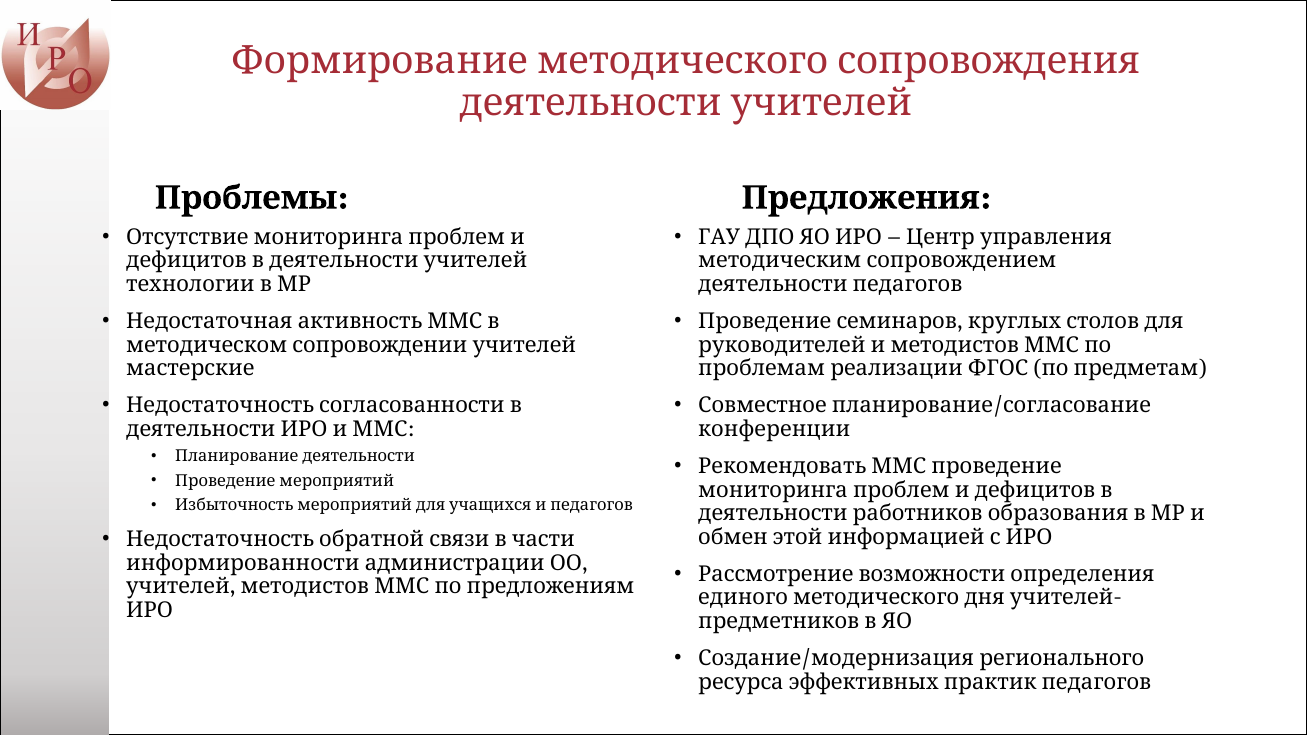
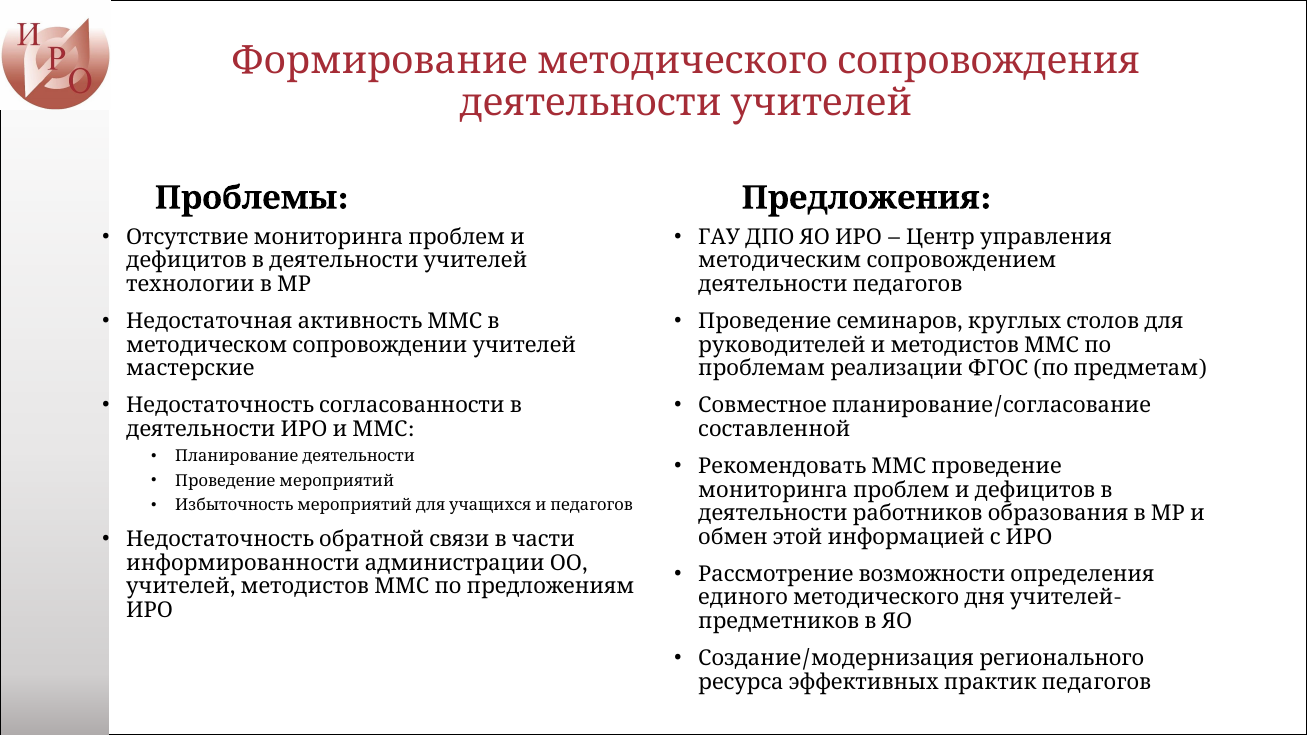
конференции: конференции -> составленной (774, 429)
